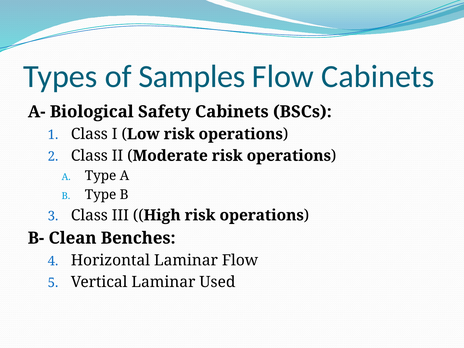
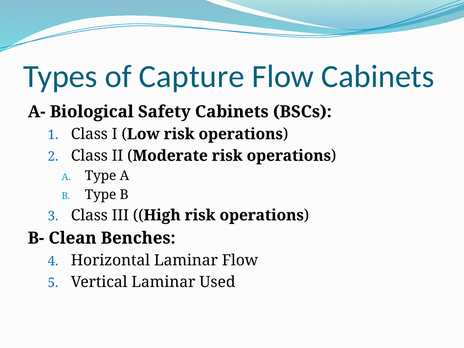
Samples: Samples -> Capture (192, 77)
